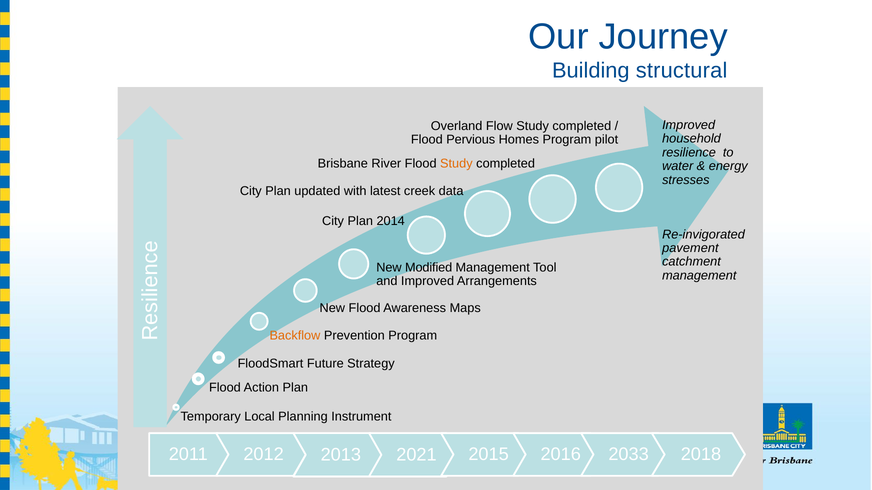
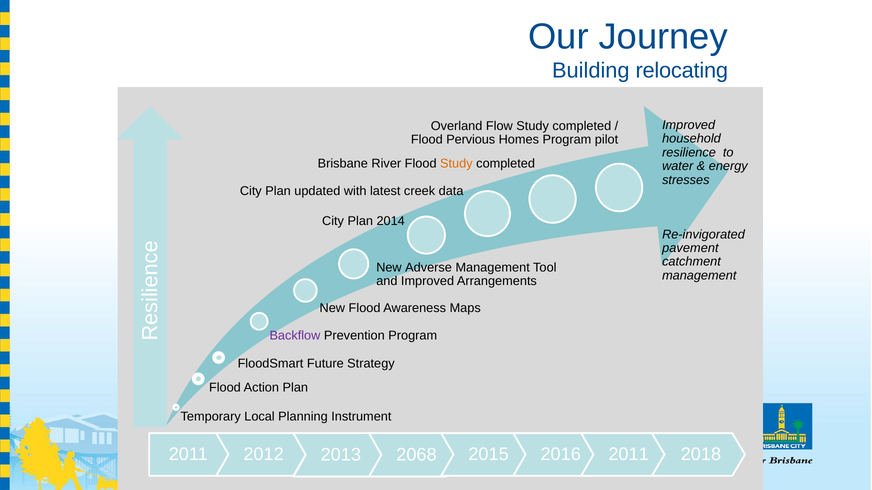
structural: structural -> relocating (682, 70)
Modified: Modified -> Adverse (429, 268)
Backflow colour: orange -> purple (295, 336)
2021: 2021 -> 2068 (417, 455)
2016 2033: 2033 -> 2011 (629, 455)
